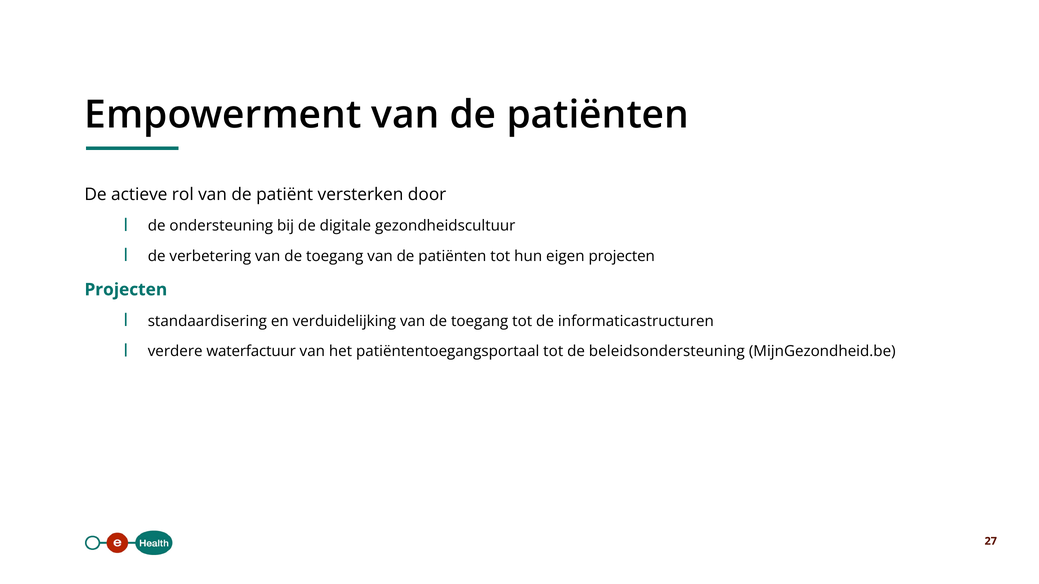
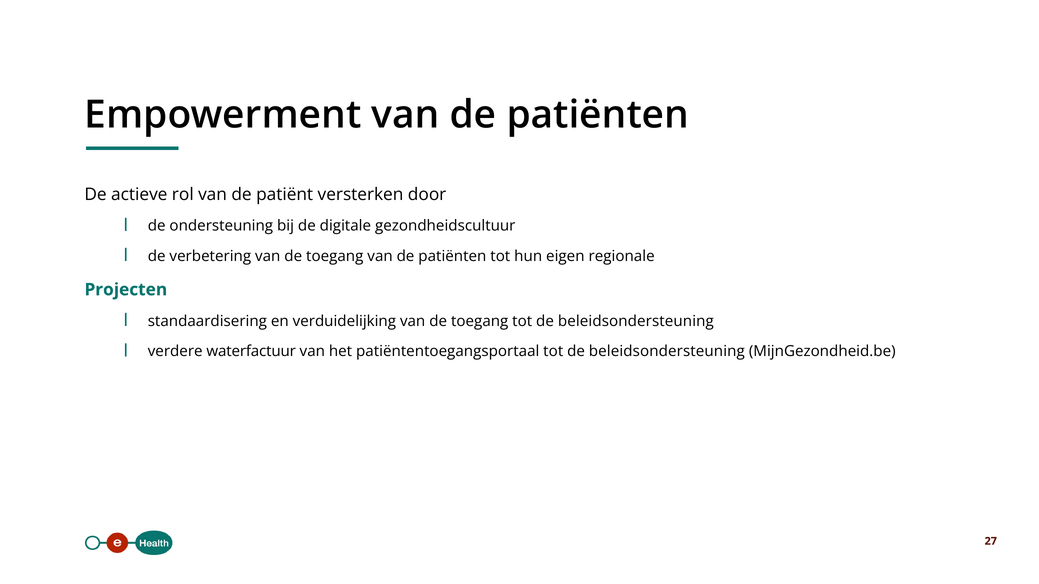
eigen projecten: projecten -> regionale (622, 256)
toegang tot de informaticastructuren: informaticastructuren -> beleidsondersteuning (636, 321)
